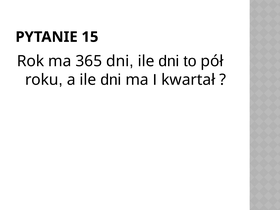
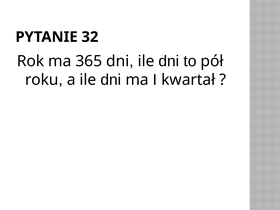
15: 15 -> 32 (90, 37)
